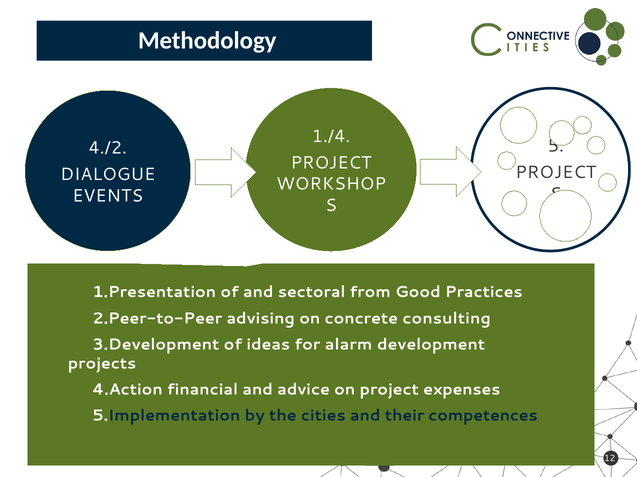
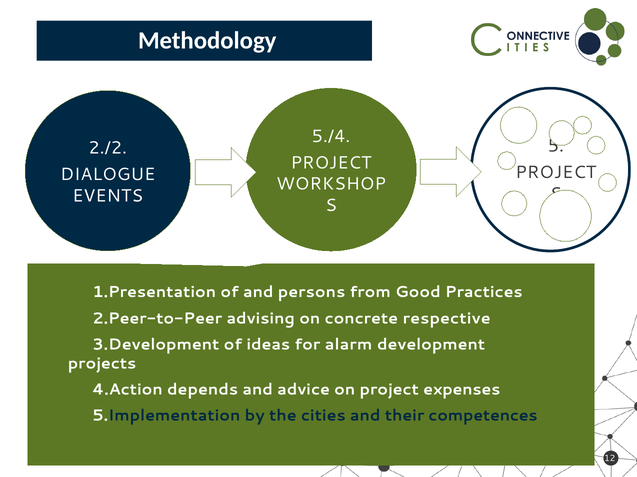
1./4: 1./4 -> 5./4 (331, 137)
4./2: 4./2 -> 2./2 (108, 148)
sectoral: sectoral -> persons (312, 293)
consulting: consulting -> respective (447, 319)
financial: financial -> depends (203, 390)
